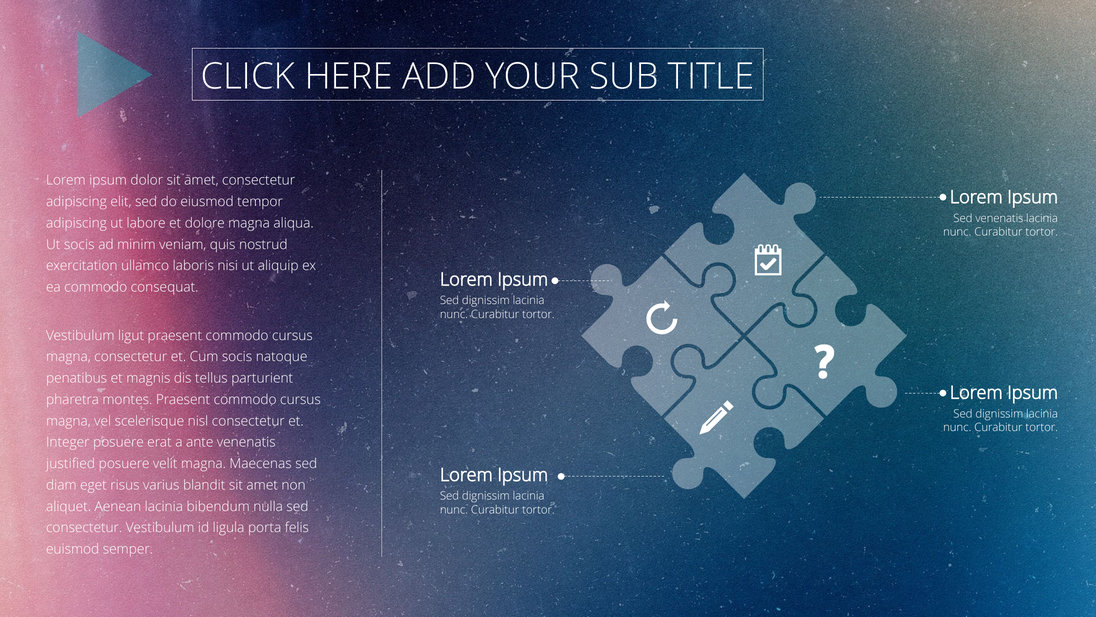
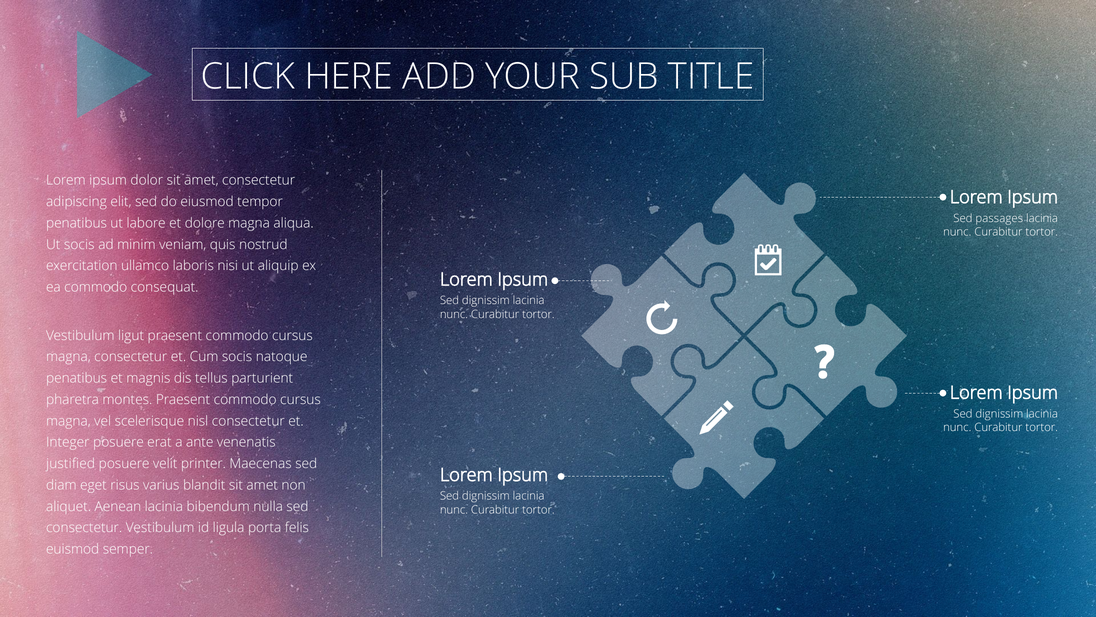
Sed venenatis: venenatis -> passages (999, 218)
adipiscing: adipiscing -> penatibus (76, 223)
velit magna: magna -> printer (203, 463)
